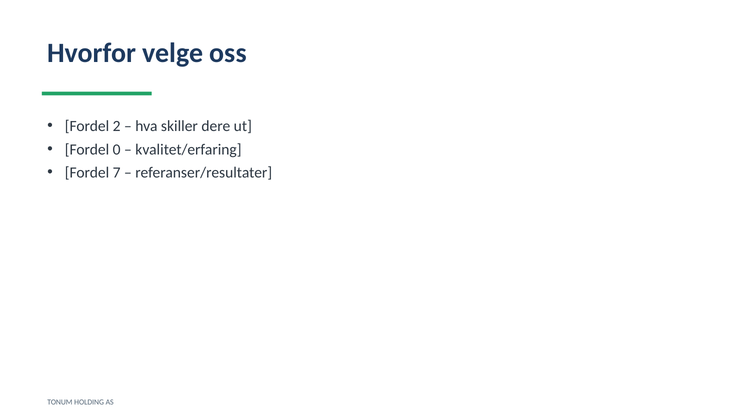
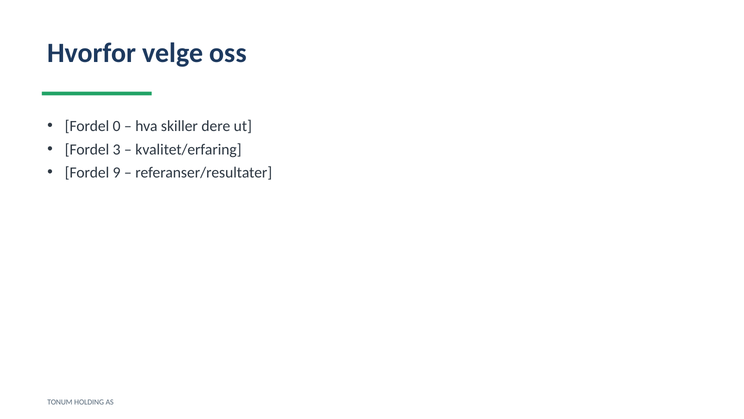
2: 2 -> 0 (117, 126)
0: 0 -> 3 (117, 149)
7: 7 -> 9 (117, 173)
